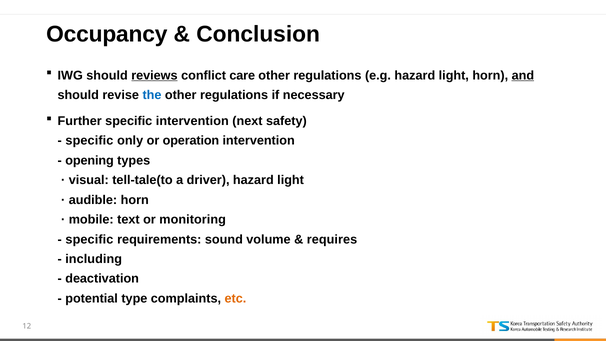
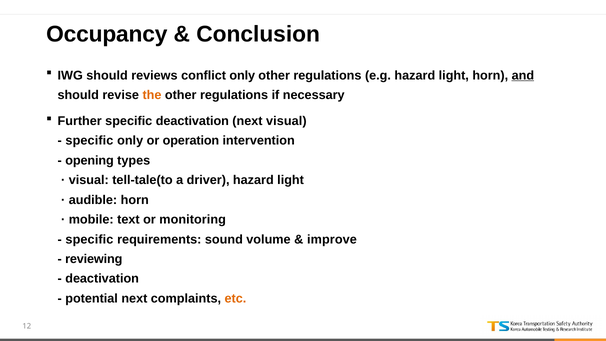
reviews underline: present -> none (154, 75)
conflict care: care -> only (242, 75)
the colour: blue -> orange (152, 95)
specific intervention: intervention -> deactivation (192, 121)
next safety: safety -> visual (286, 121)
requires: requires -> improve (332, 239)
including: including -> reviewing (94, 259)
potential type: type -> next (134, 298)
